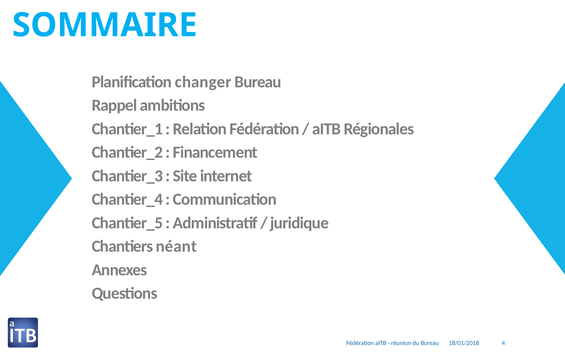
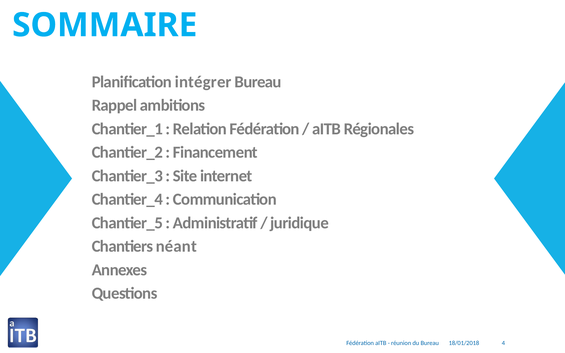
changer: changer -> intégrer (203, 82)
